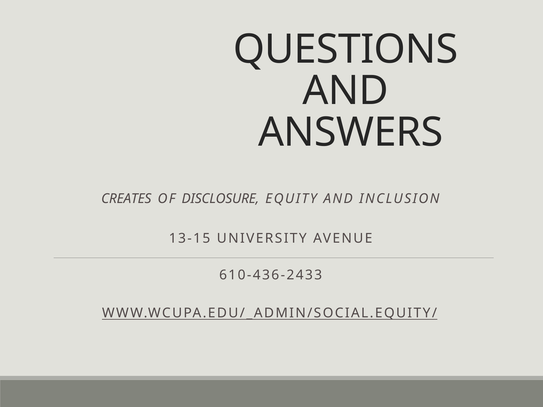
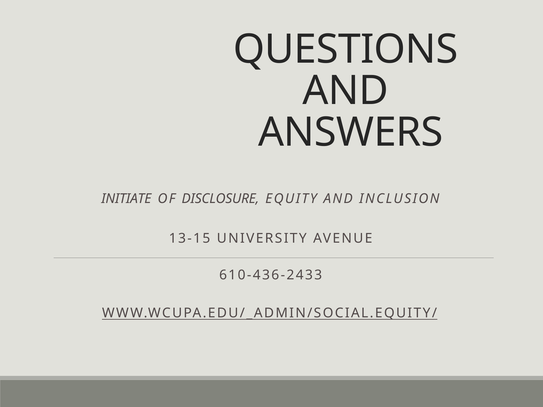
CREATES: CREATES -> INITIATE (126, 199)
